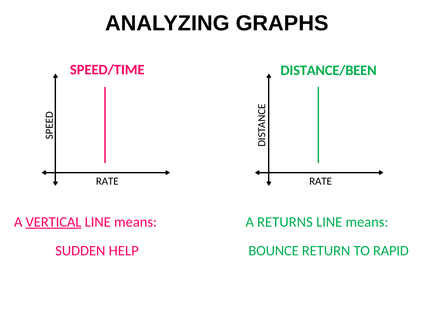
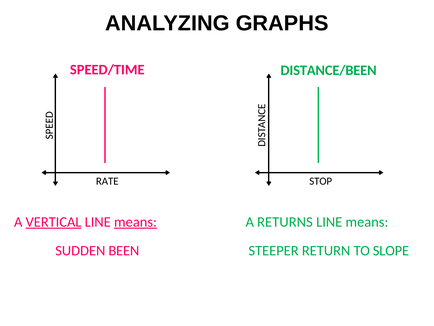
RATE: RATE -> STOP (321, 181)
means underline: none -> present (135, 222)
HELP: HELP -> BEEN (124, 250)
BOUNCE: BOUNCE -> STEEPER (274, 250)
RAPID: RAPID -> SLOPE (391, 250)
